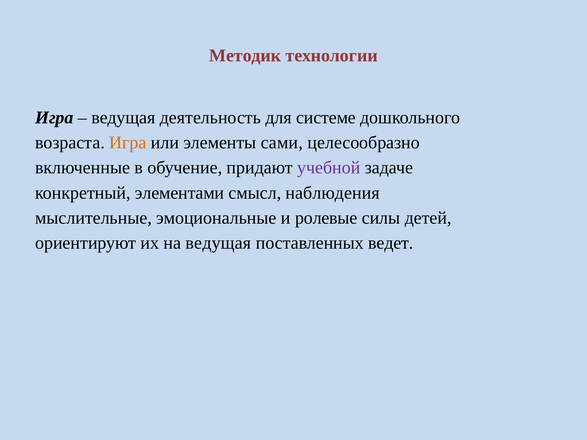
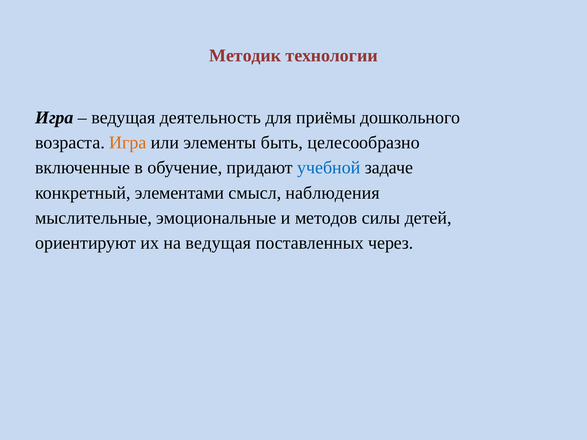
системе: системе -> приёмы (326, 118)
сами: сами -> быть (282, 143)
учебной colour: purple -> blue (329, 168)
ролевые: ролевые -> методов (326, 218)
ведет: ведет -> через (391, 243)
